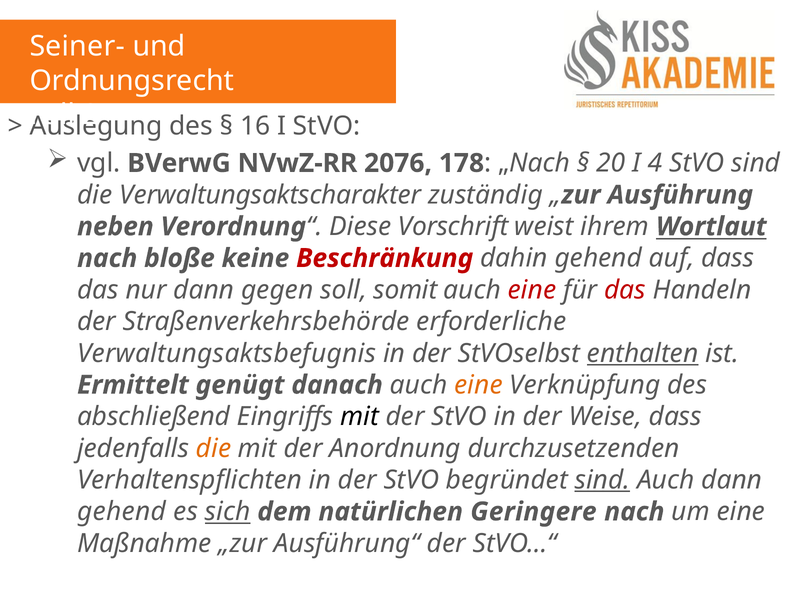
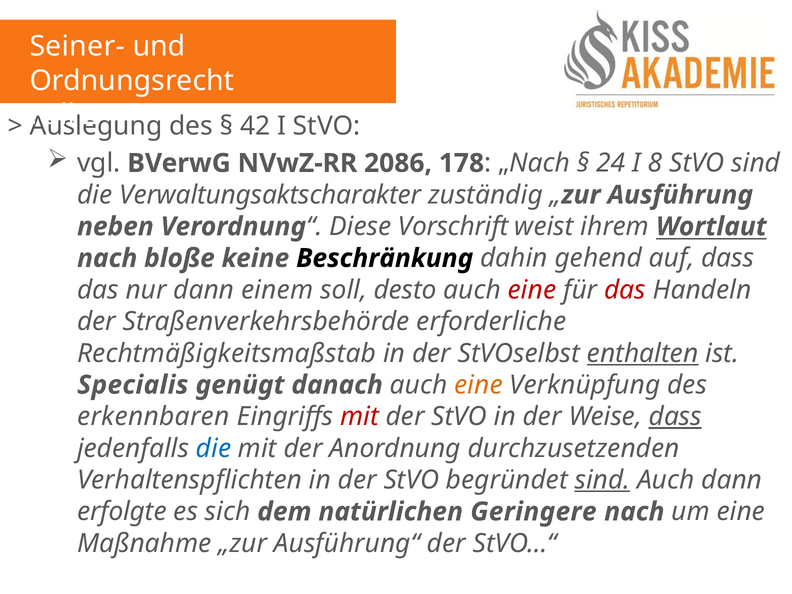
16: 16 -> 42 (255, 126)
2076: 2076 -> 2086 (398, 163)
20: 20 -> 24 (611, 163)
4: 4 -> 8 (655, 163)
Beschränkung colour: red -> black (385, 258)
gegen: gegen -> einem (277, 290)
somit: somit -> desto (405, 290)
Verwaltungsaktsbefugnis: Verwaltungsaktsbefugnis -> Rechtmäßigkeitsmaßstab (227, 353)
Ermittelt: Ermittelt -> Specialis (133, 385)
abschließend: abschließend -> erkennbaren (153, 417)
mit colour: black -> red (359, 417)
dass underline: none -> present (675, 417)
die colour: orange -> blue (214, 448)
gehend: gehend -> erfolgte (122, 512)
sich underline: present -> none (228, 512)
